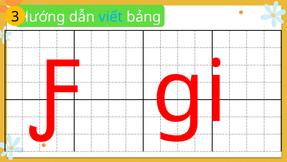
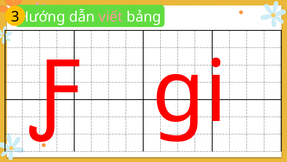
viết colour: light blue -> pink (111, 17)
